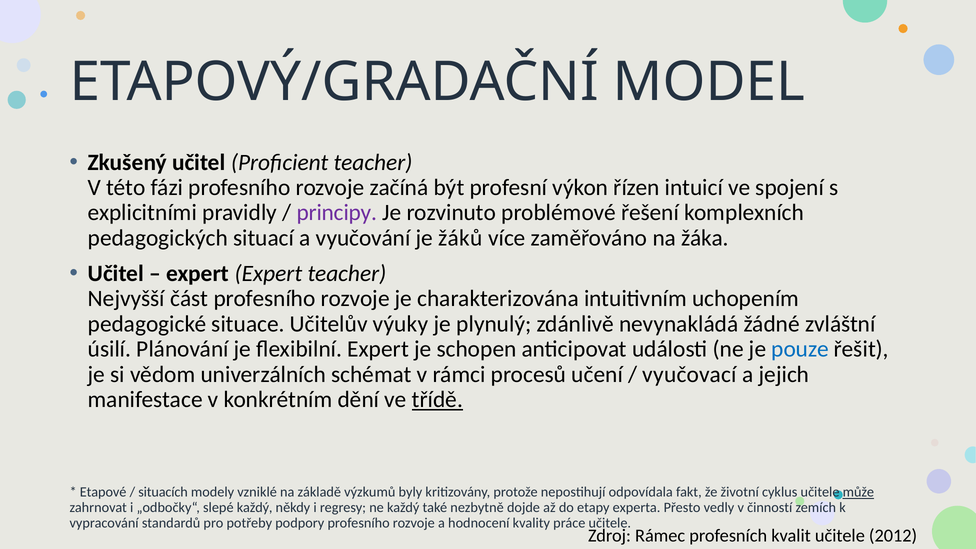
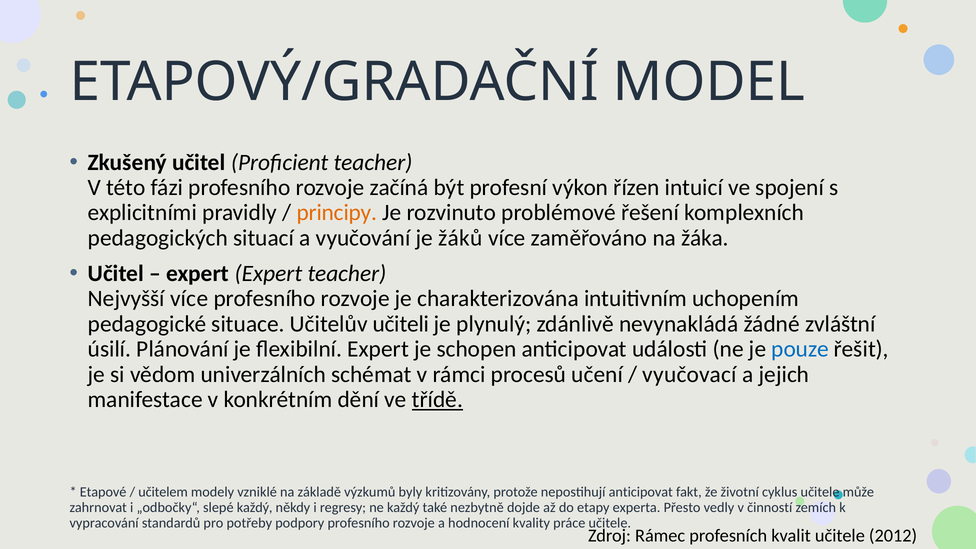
principy colour: purple -> orange (337, 213)
Nejvyšší část: část -> více (189, 299)
výuky: výuky -> učiteli (401, 324)
situacích: situacích -> učitelem (163, 492)
nepostihují odpovídala: odpovídala -> anticipovat (641, 492)
může underline: present -> none (858, 492)
